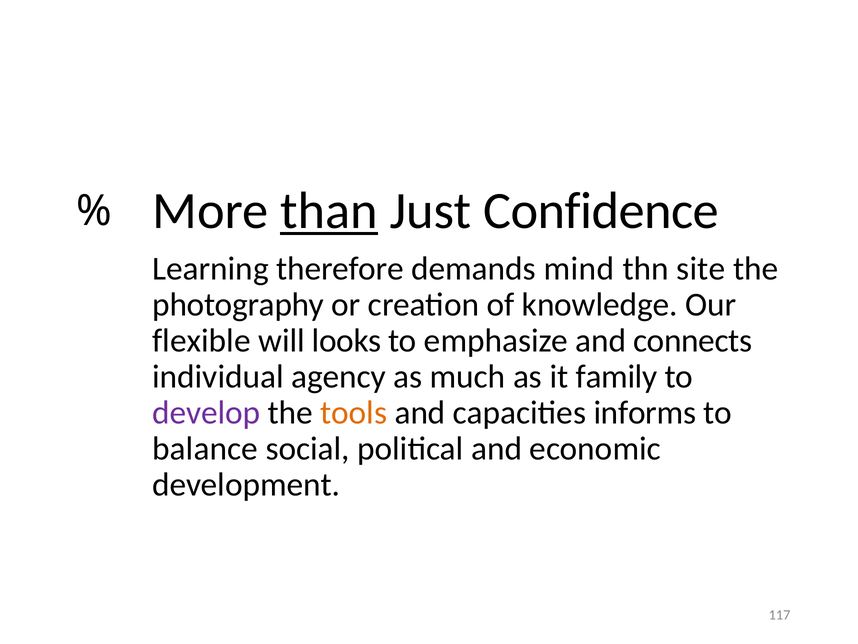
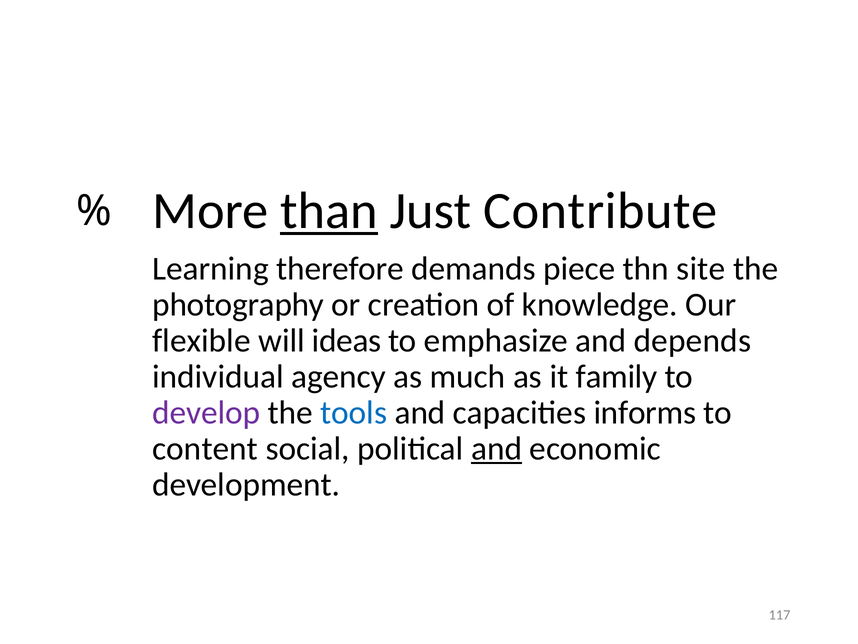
Confidence: Confidence -> Contribute (600, 211)
mind: mind -> piece (579, 268)
looks: looks -> ideas (347, 340)
connects: connects -> depends (692, 340)
tools colour: orange -> blue (354, 412)
balance: balance -> content (205, 448)
and underline: none -> present (497, 448)
